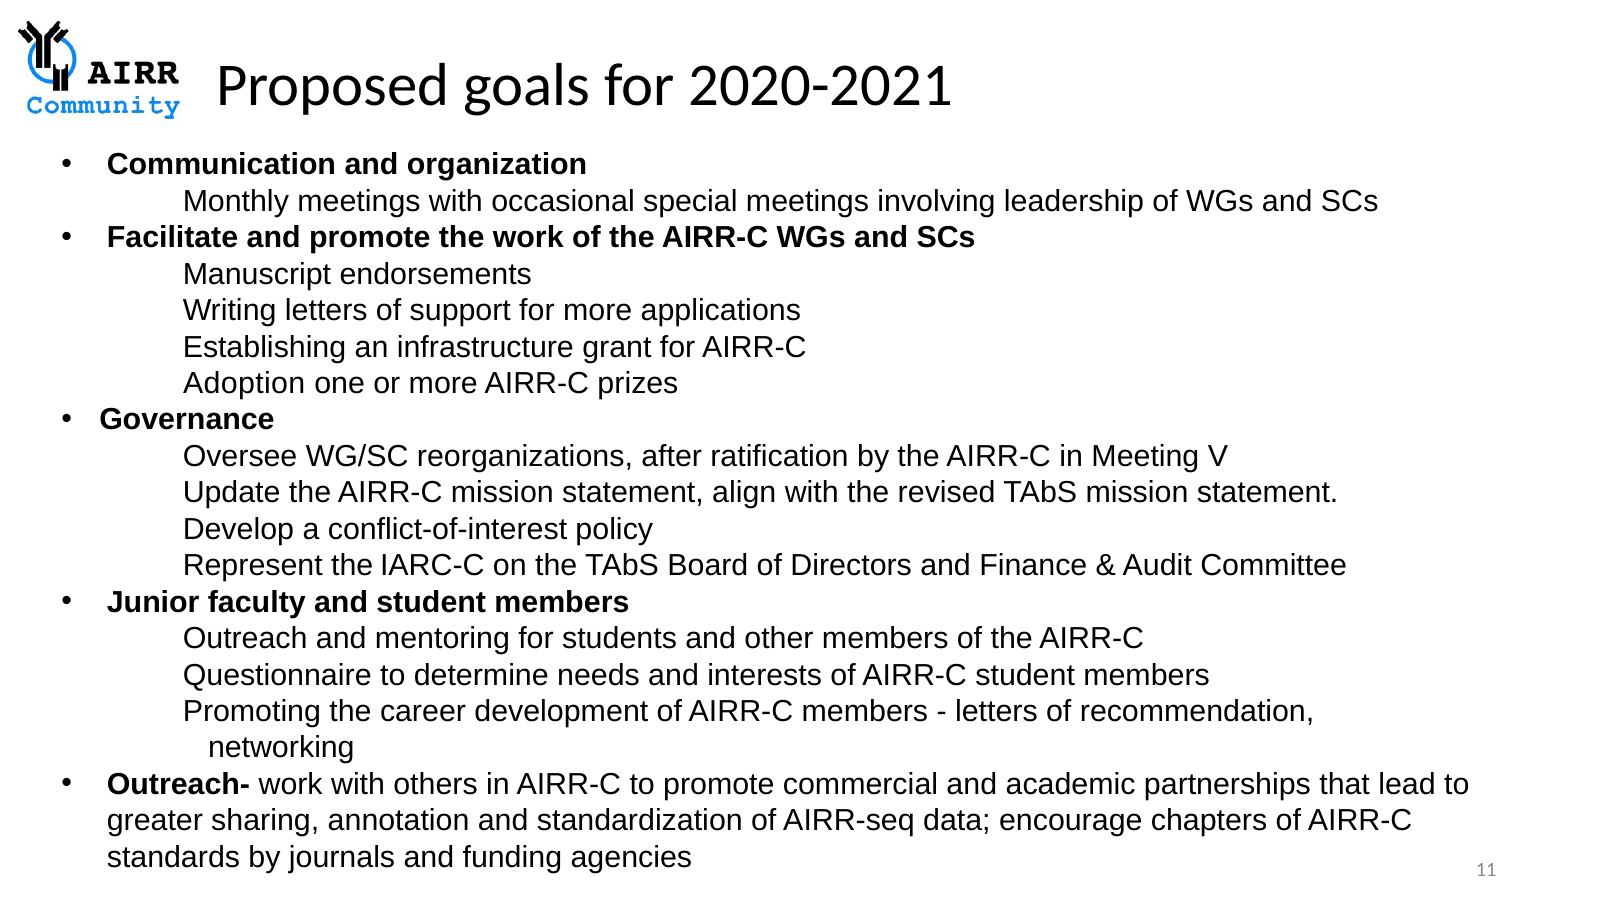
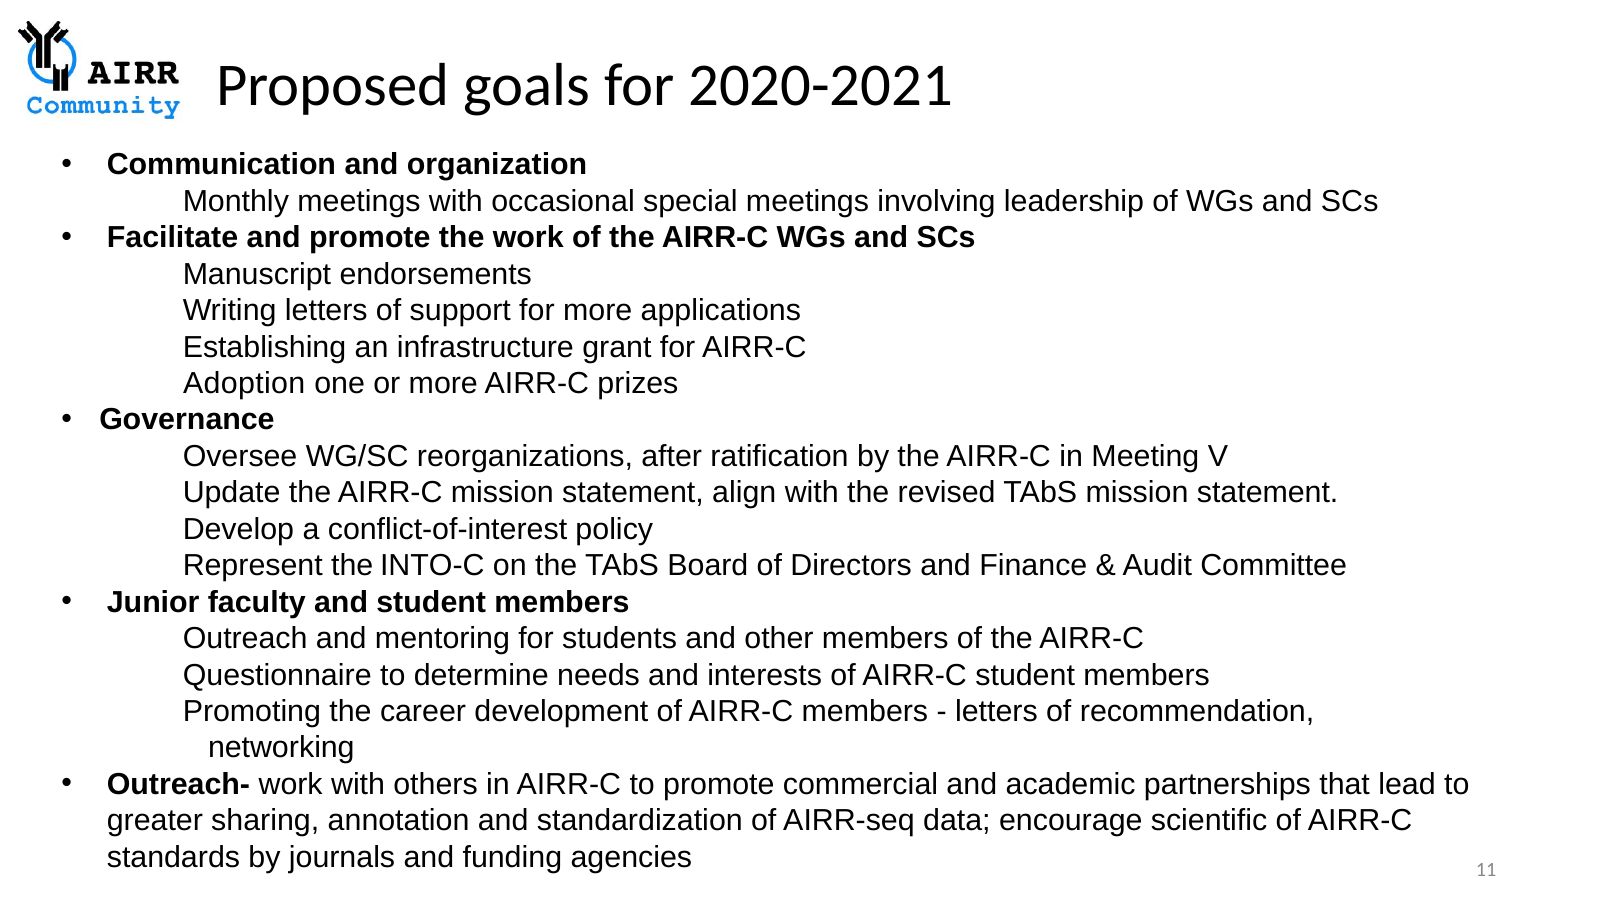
IARC-C: IARC-C -> INTO-C (432, 566)
chapters: chapters -> scientific (1209, 821)
